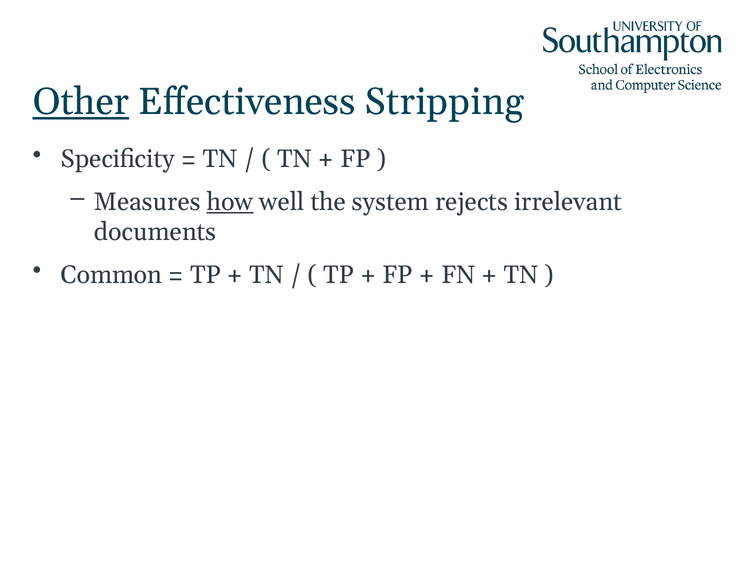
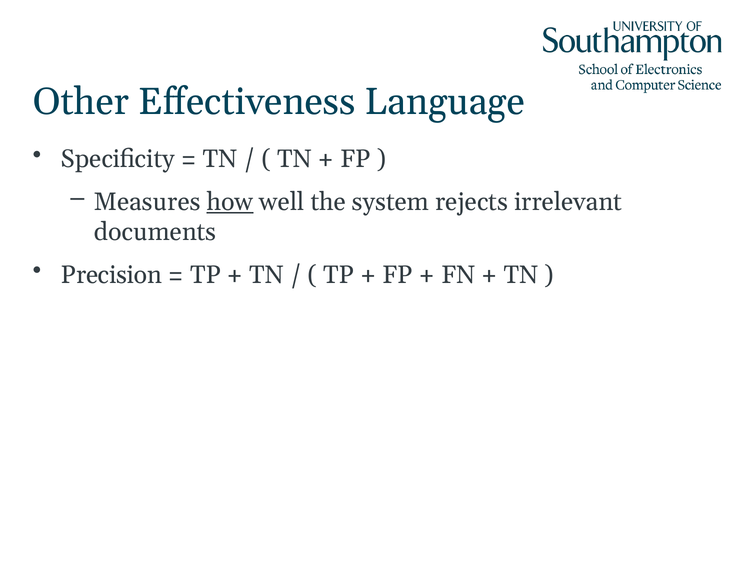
Other underline: present -> none (81, 102)
Stripping: Stripping -> Language (445, 102)
Common: Common -> Precision (111, 274)
